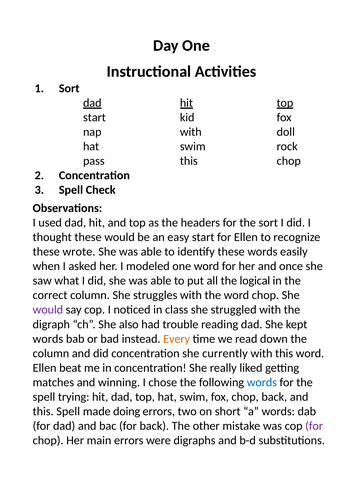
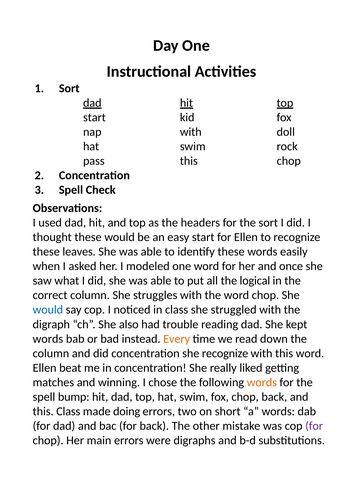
wrote: wrote -> leaves (79, 252)
would colour: purple -> blue (48, 310)
she currently: currently -> recognize (225, 353)
words colour: blue -> orange (262, 382)
trying: trying -> bump (74, 397)
this Spell: Spell -> Class (68, 411)
